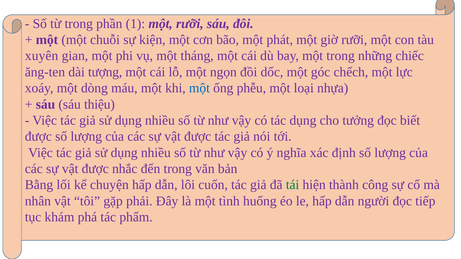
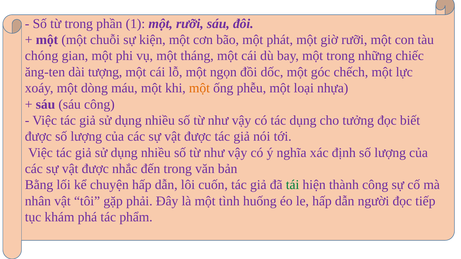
xuyên: xuyên -> chóng (42, 56)
một colour: blue -> orange (199, 88)
sáu thiệu: thiệu -> công (99, 104)
